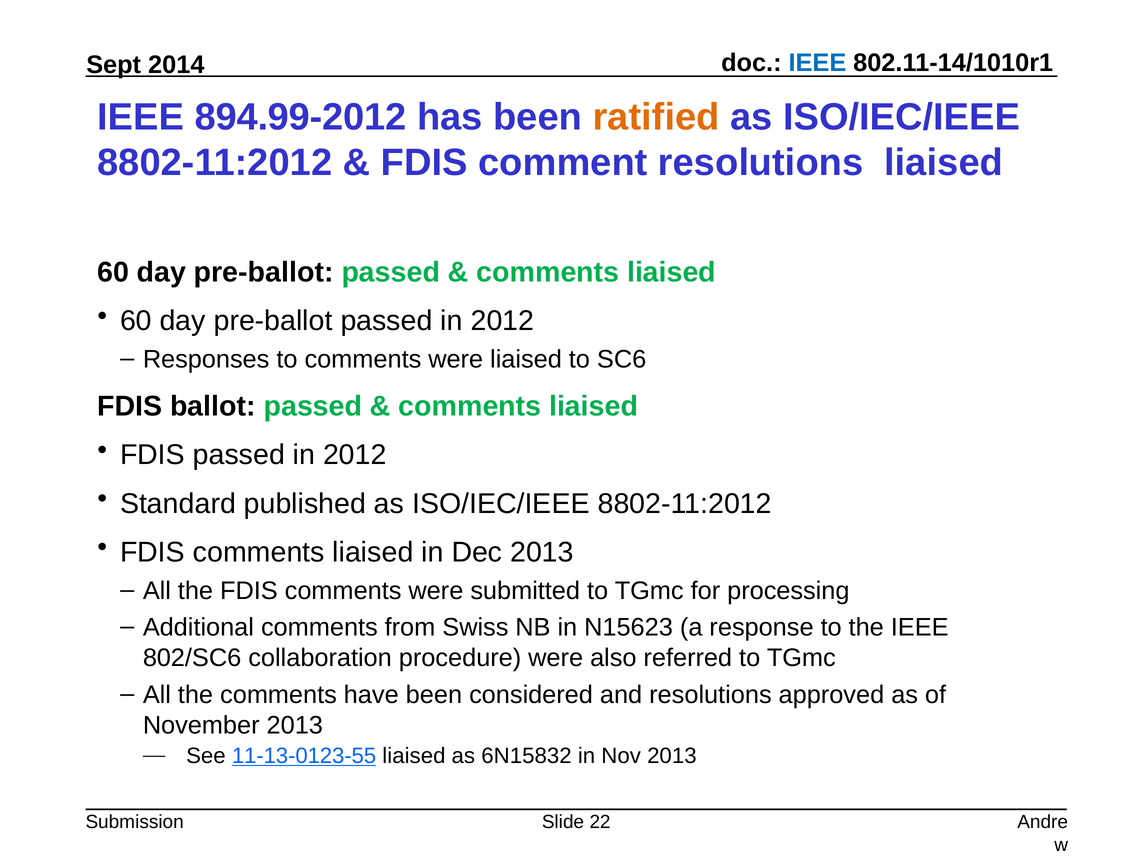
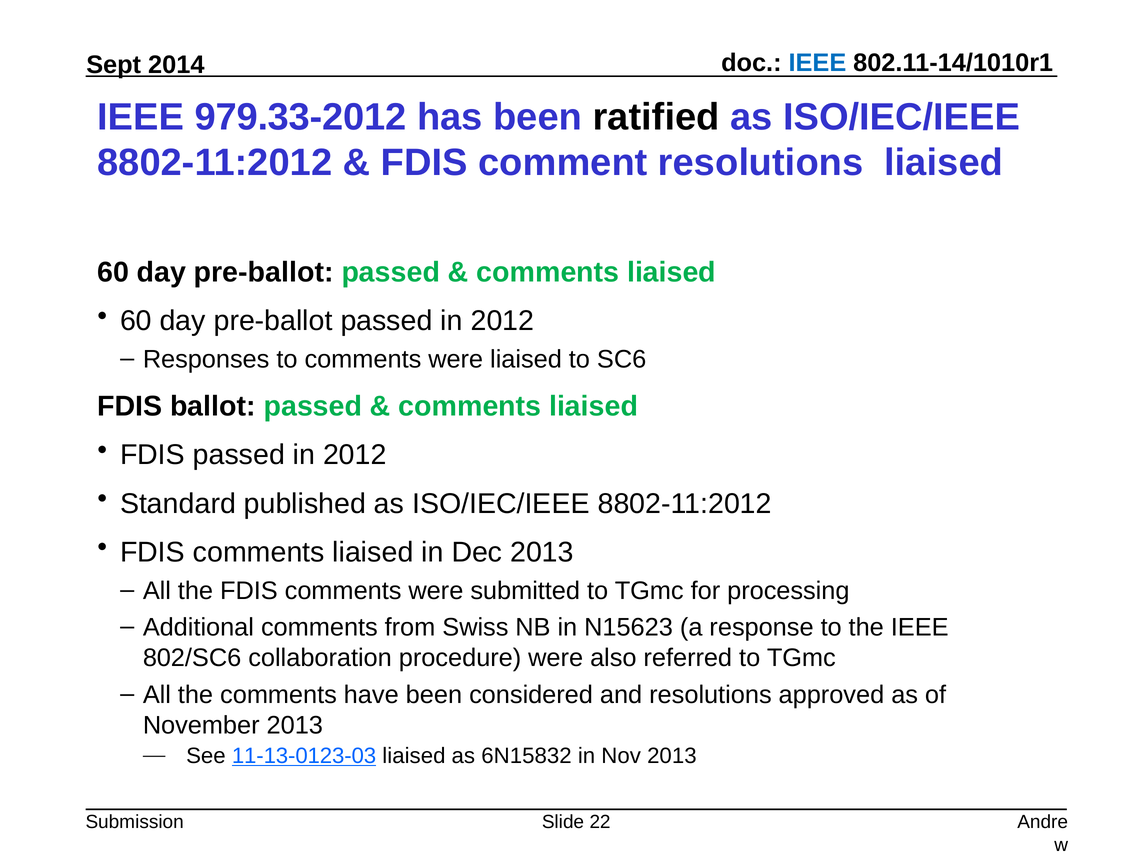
894.99-2012: 894.99-2012 -> 979.33-2012 (301, 117)
ratified colour: orange -> black (656, 117)
11-13-0123-55: 11-13-0123-55 -> 11-13-0123-03 (304, 756)
